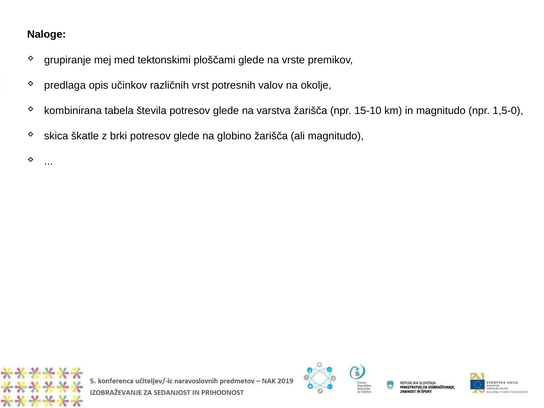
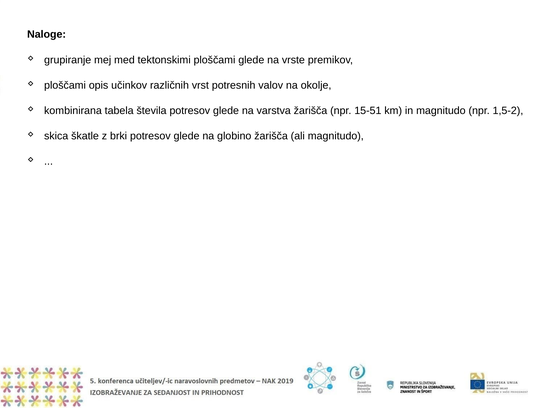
predlaga: predlaga -> ploščami (65, 85)
15-10: 15-10 -> 15-51 (368, 111)
1,5-0: 1,5-0 -> 1,5-2 (508, 111)
